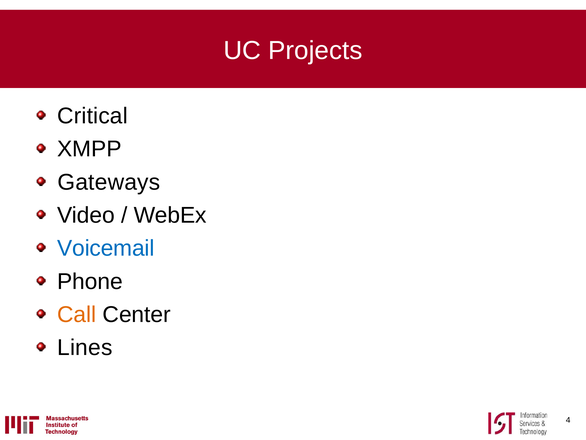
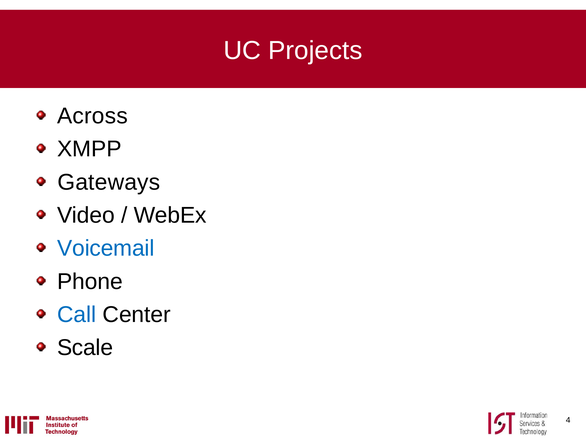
Critical: Critical -> Across (92, 116)
Call colour: orange -> blue (77, 314)
Lines: Lines -> Scale (85, 347)
